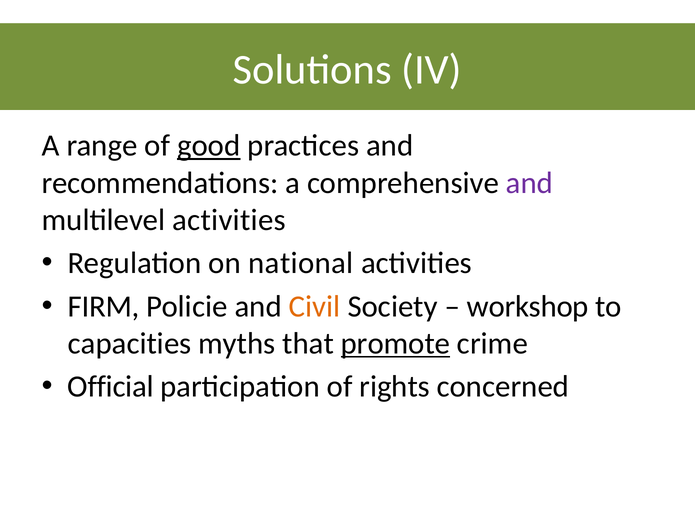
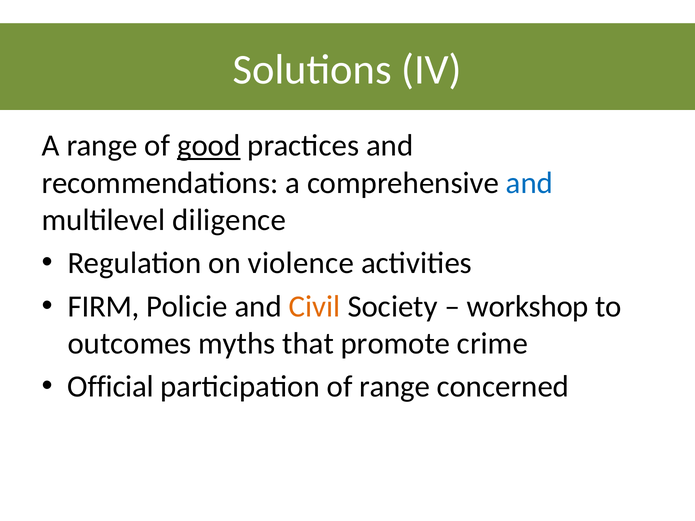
and colour: purple -> blue (529, 183)
multilevel activities: activities -> diligence (229, 220)
national: national -> violence (301, 263)
capacities: capacities -> outcomes (130, 344)
promote underline: present -> none (395, 344)
of rights: rights -> range (395, 387)
